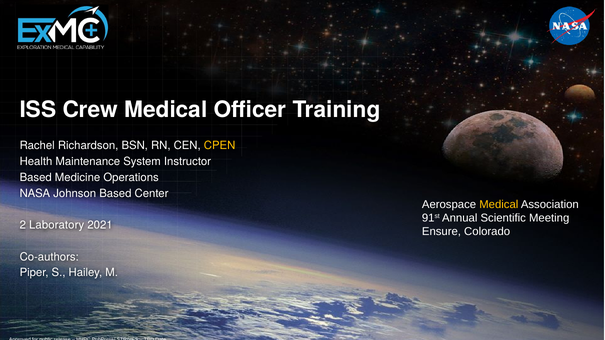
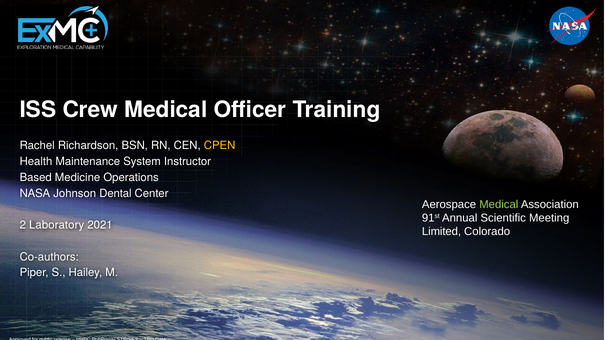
Johnson Based: Based -> Dental (115, 194)
Medical colour: yellow -> light green (499, 205)
Ensure: Ensure -> Limited (442, 232)
